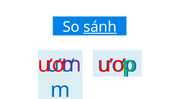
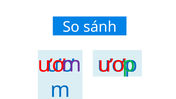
sánh underline: present -> none (100, 27)
